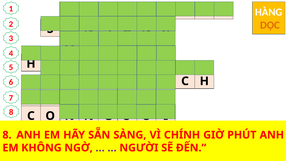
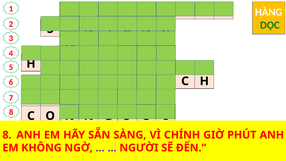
DỌC colour: orange -> green (270, 25)
